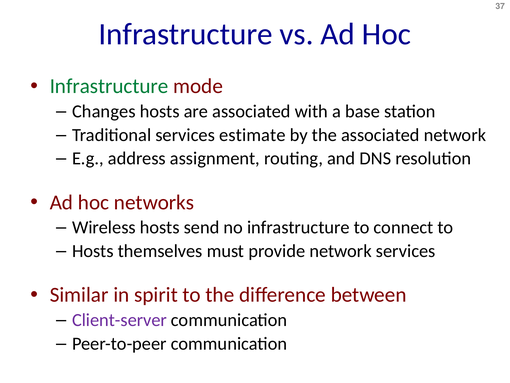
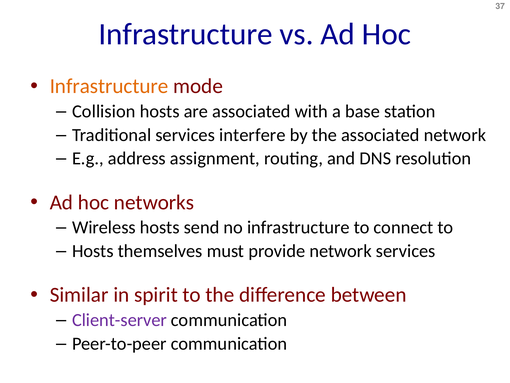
Infrastructure colour: green -> orange (109, 86)
Changes: Changes -> Collision (104, 111)
estimate: estimate -> interfere (252, 135)
